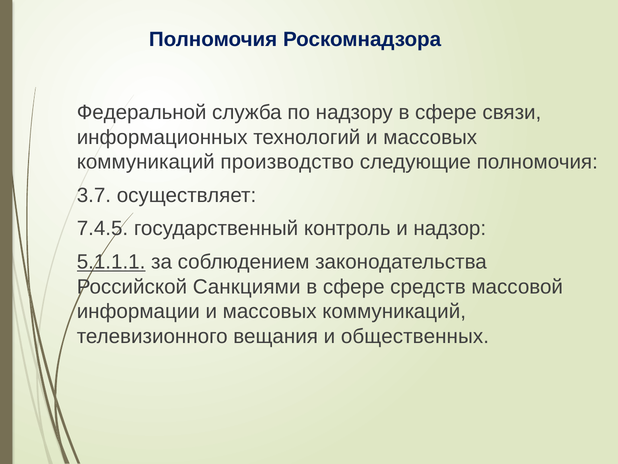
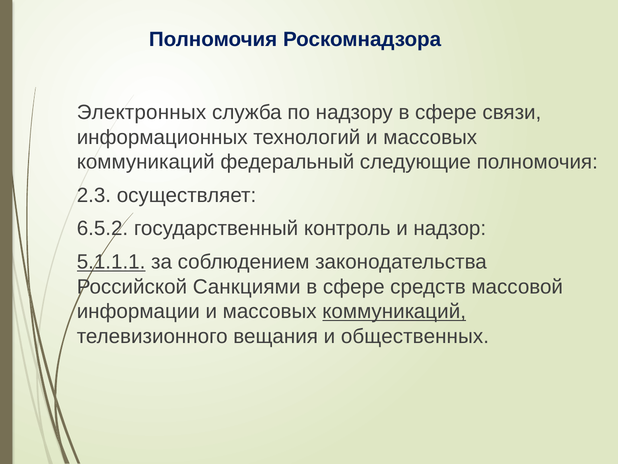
Федеральной: Федеральной -> Электронных (141, 112)
производство: производство -> федеральный (287, 162)
3.7: 3.7 -> 2.3 (94, 195)
7.4.5: 7.4.5 -> 6.5.2 (102, 228)
коммуникаций underline: none -> present (394, 311)
